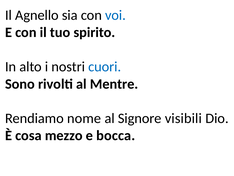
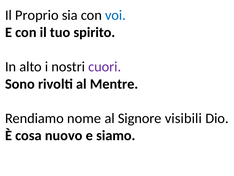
Agnello: Agnello -> Proprio (37, 15)
cuori colour: blue -> purple (105, 67)
mezzo: mezzo -> nuovo (64, 135)
bocca: bocca -> siamo (116, 135)
